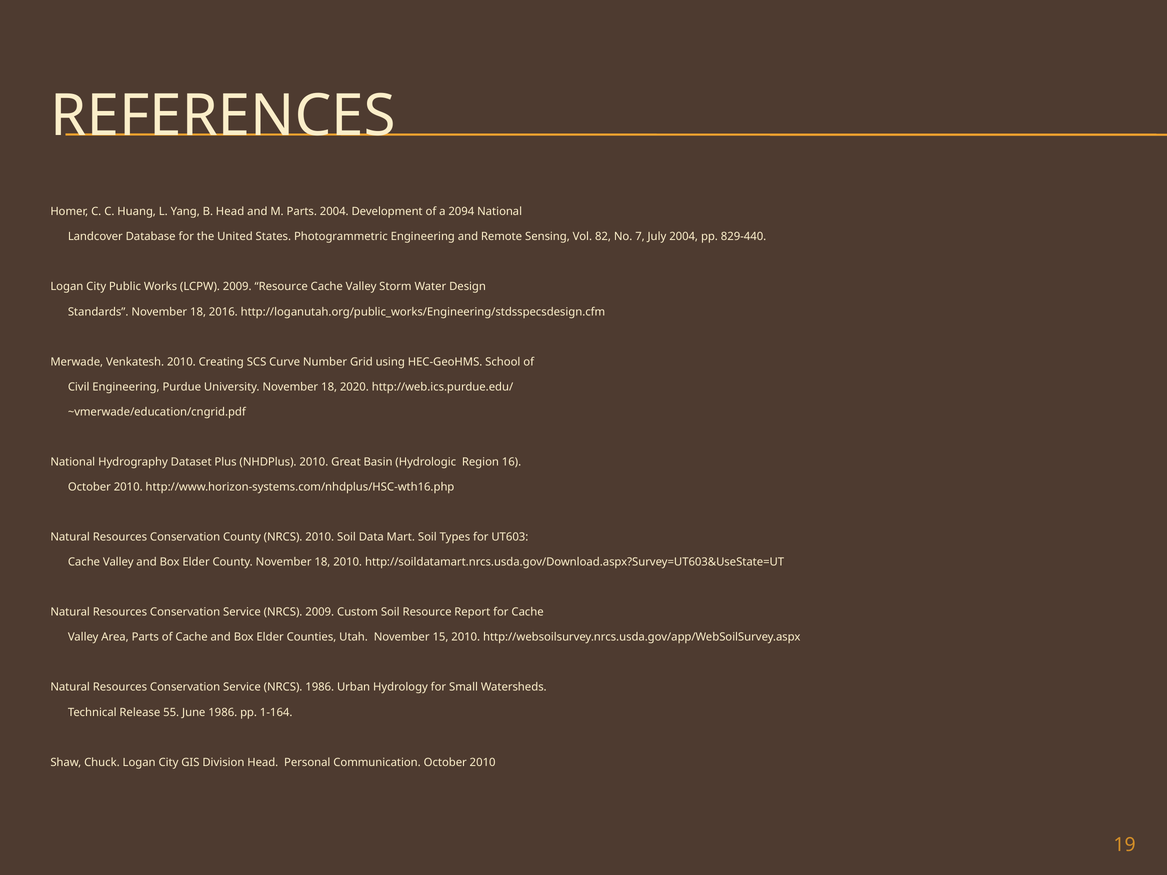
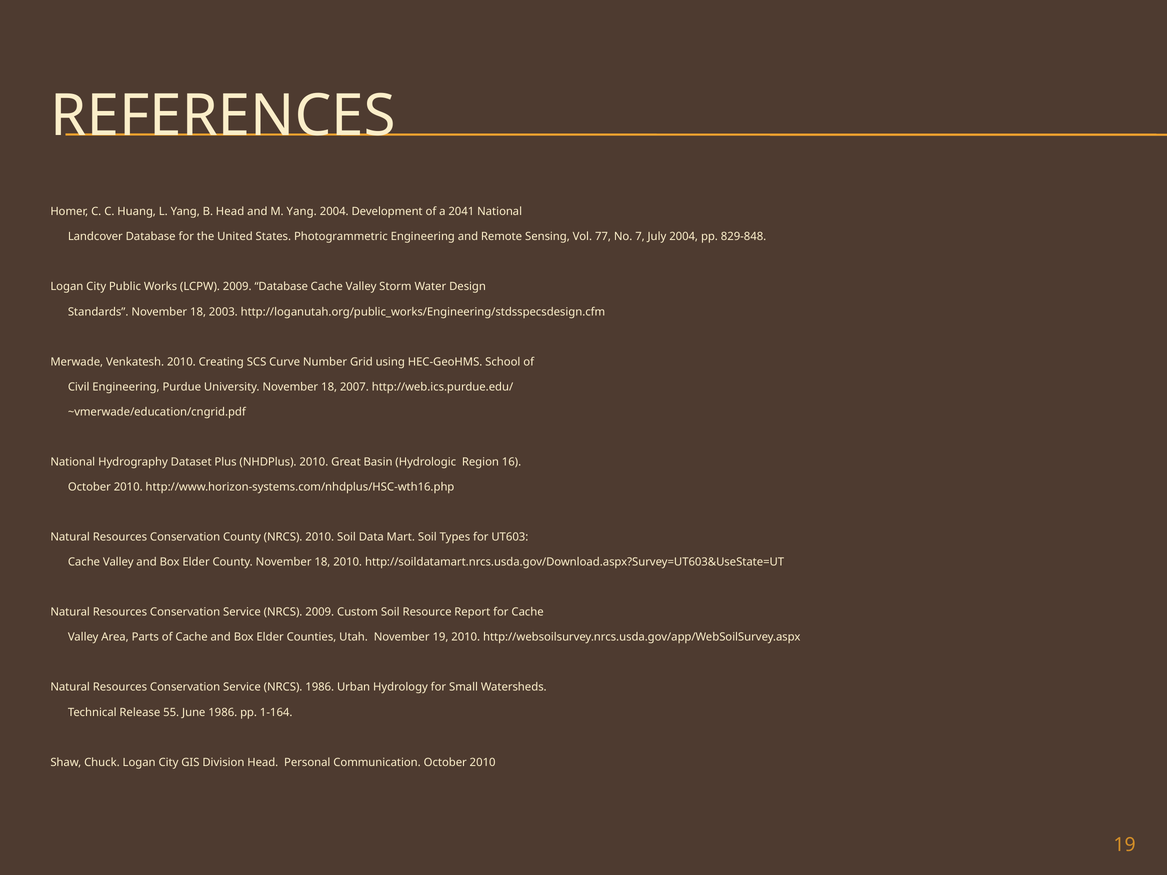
M Parts: Parts -> Yang (302, 212)
2094: 2094 -> 2041 (461, 212)
82: 82 -> 77 (603, 237)
829-440: 829-440 -> 829-848 (744, 237)
2009 Resource: Resource -> Database (281, 287)
2016: 2016 -> 2003 (223, 312)
2020: 2020 -> 2007 (354, 387)
November 15: 15 -> 19 (440, 637)
